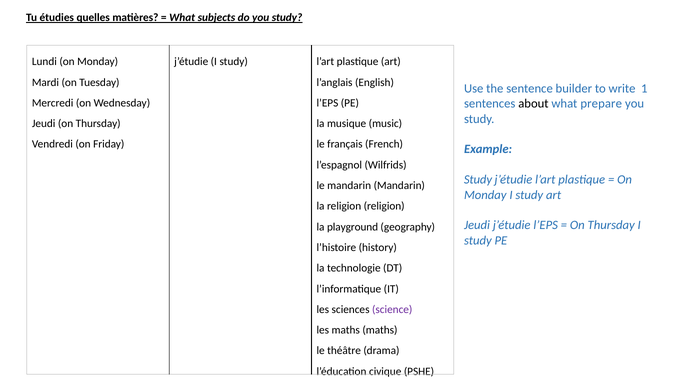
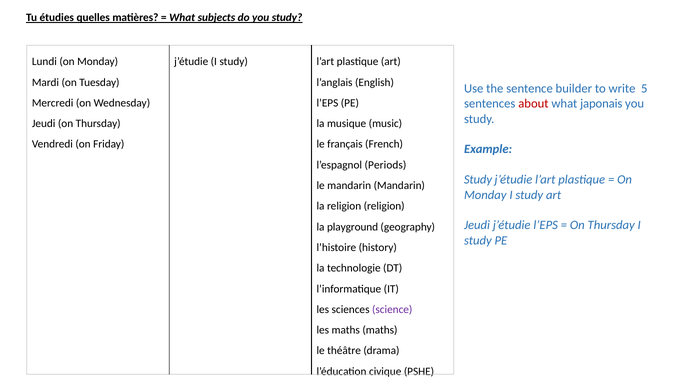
1: 1 -> 5 (644, 88)
about colour: black -> red (533, 104)
prepare: prepare -> japonais (601, 104)
Wilfrids: Wilfrids -> Periods (385, 165)
